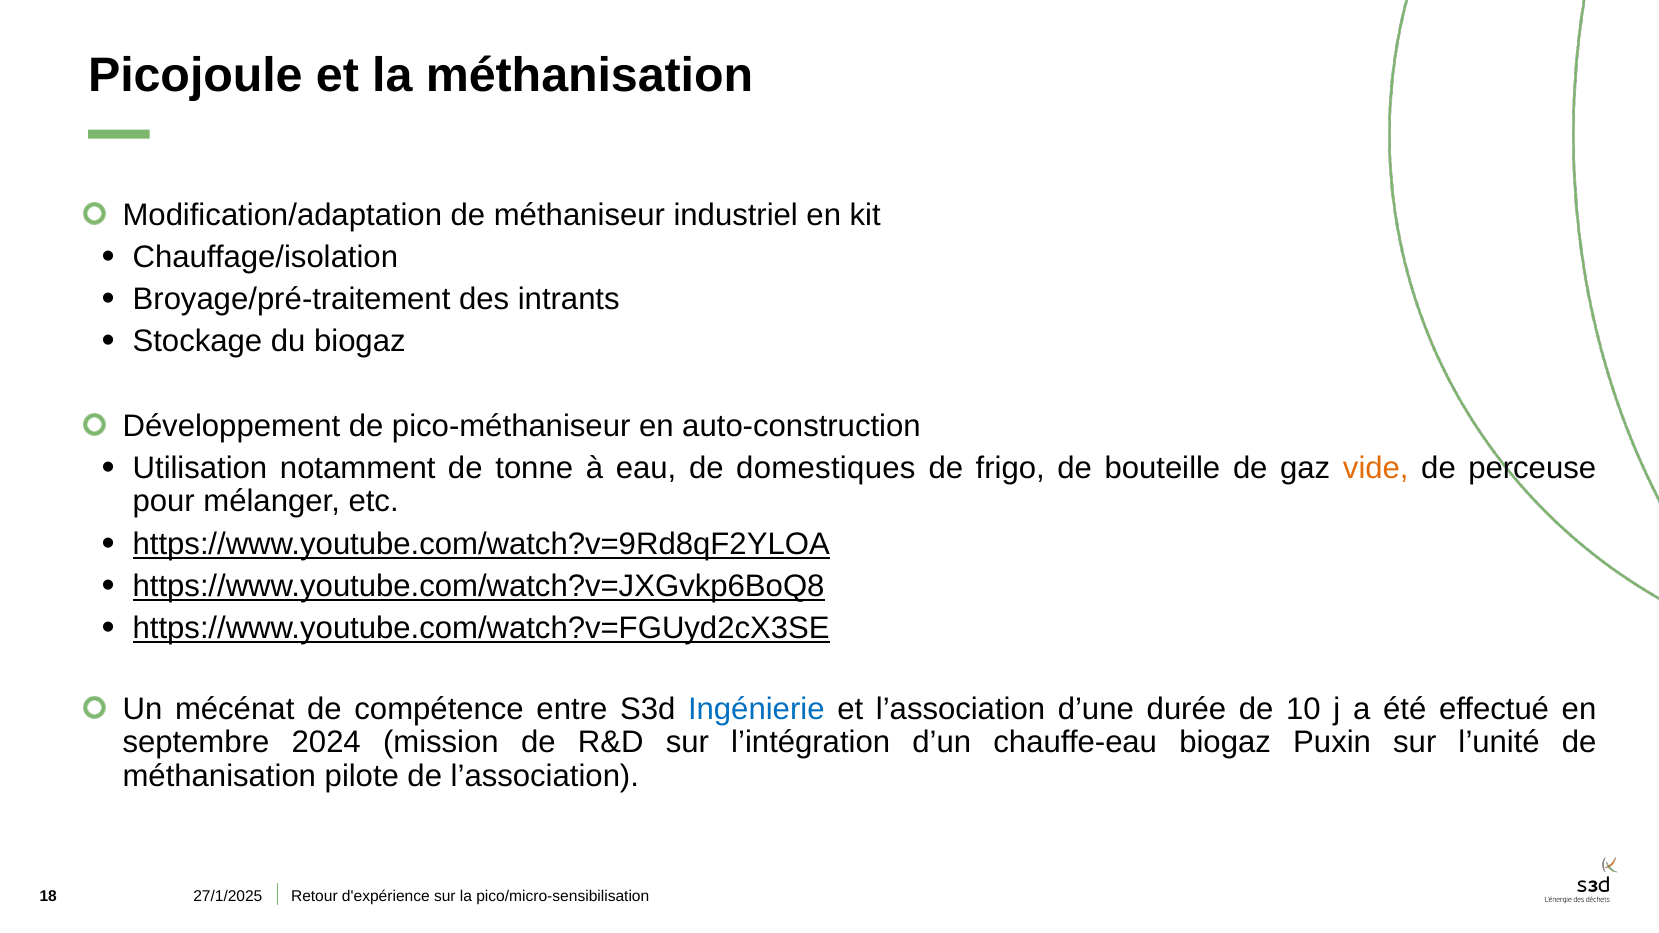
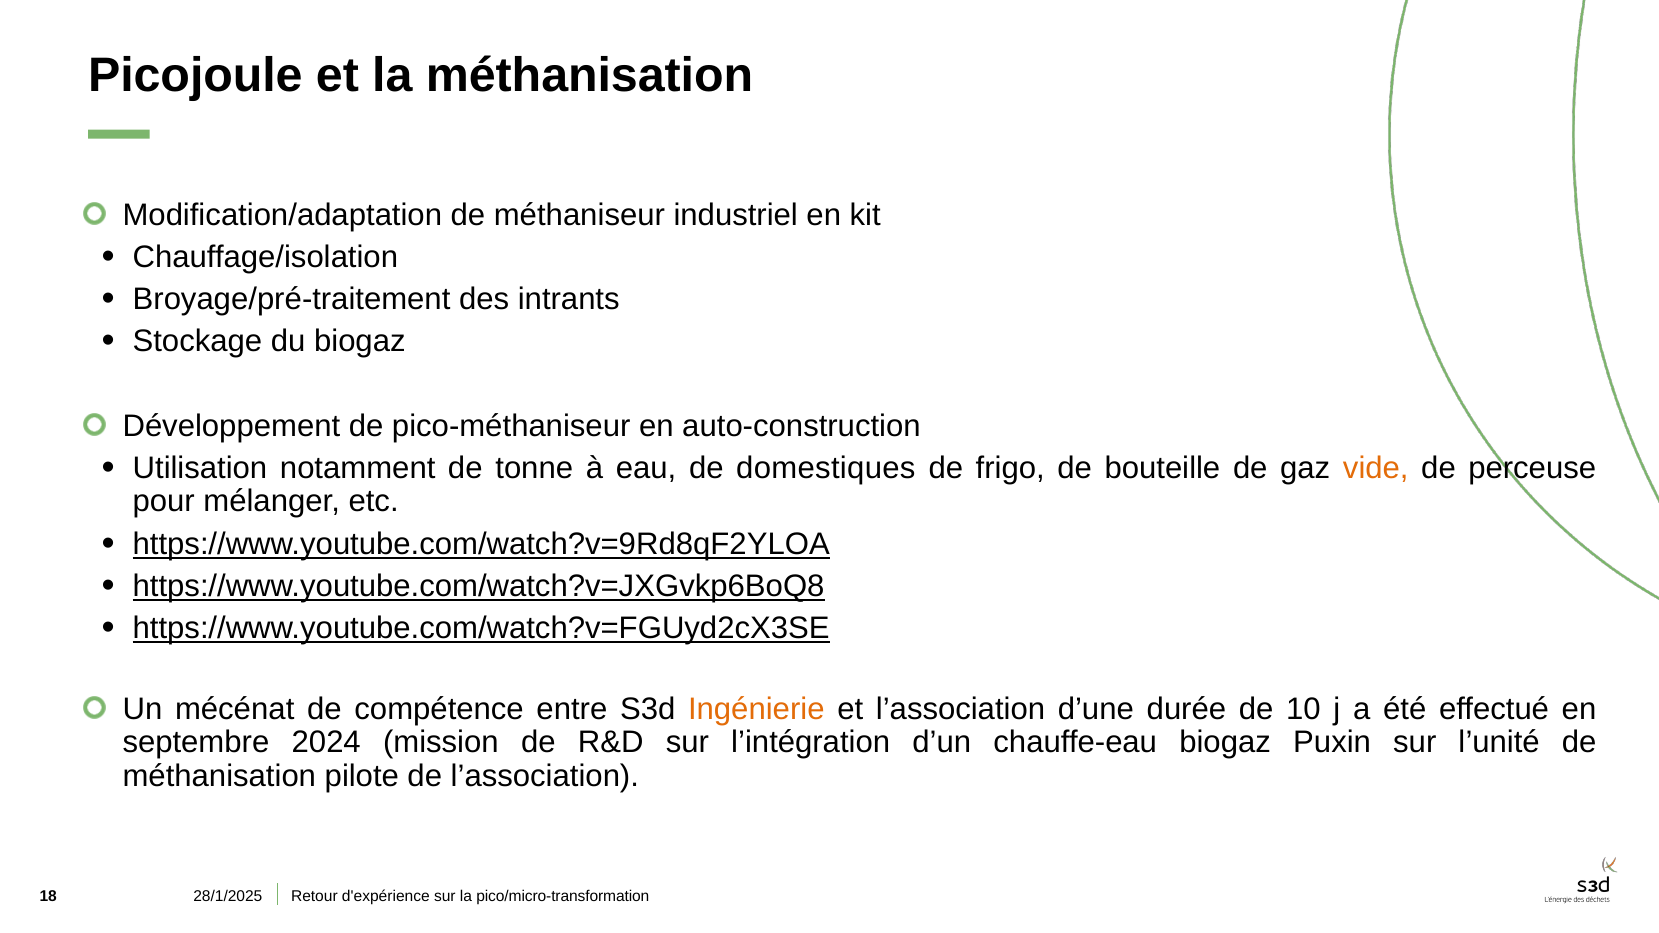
Ingénierie colour: blue -> orange (756, 709)
27/1/2025: 27/1/2025 -> 28/1/2025 (228, 897)
pico/micro-sensibilisation: pico/micro-sensibilisation -> pico/micro-transformation (563, 897)
